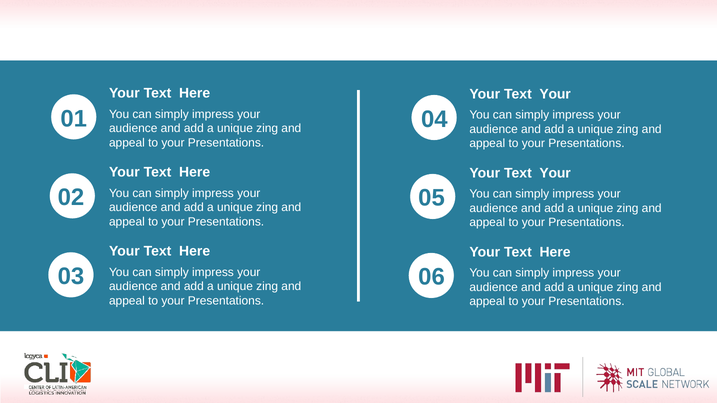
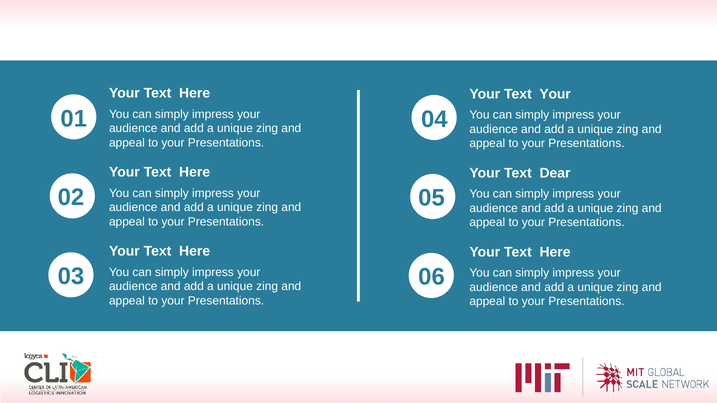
Your: Your -> Dear (555, 173)
